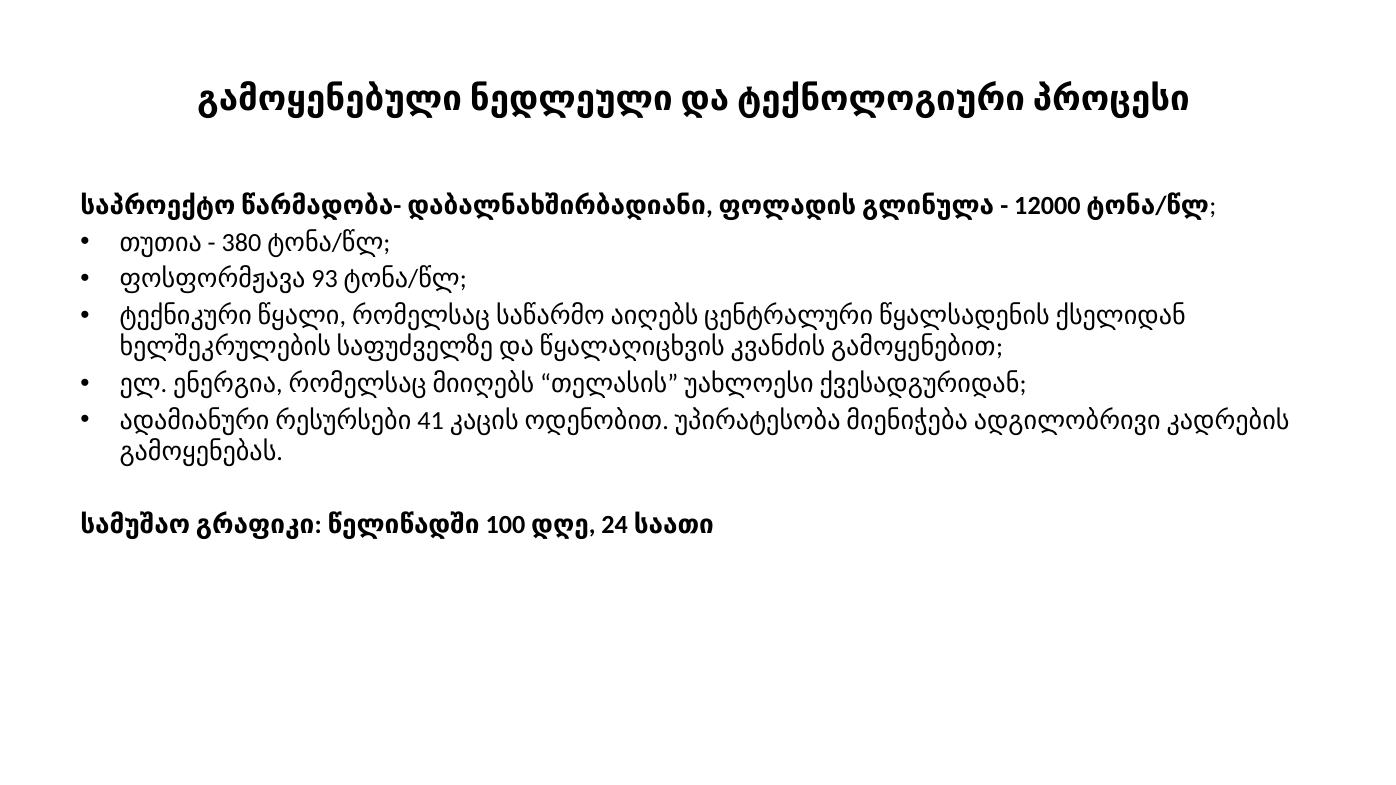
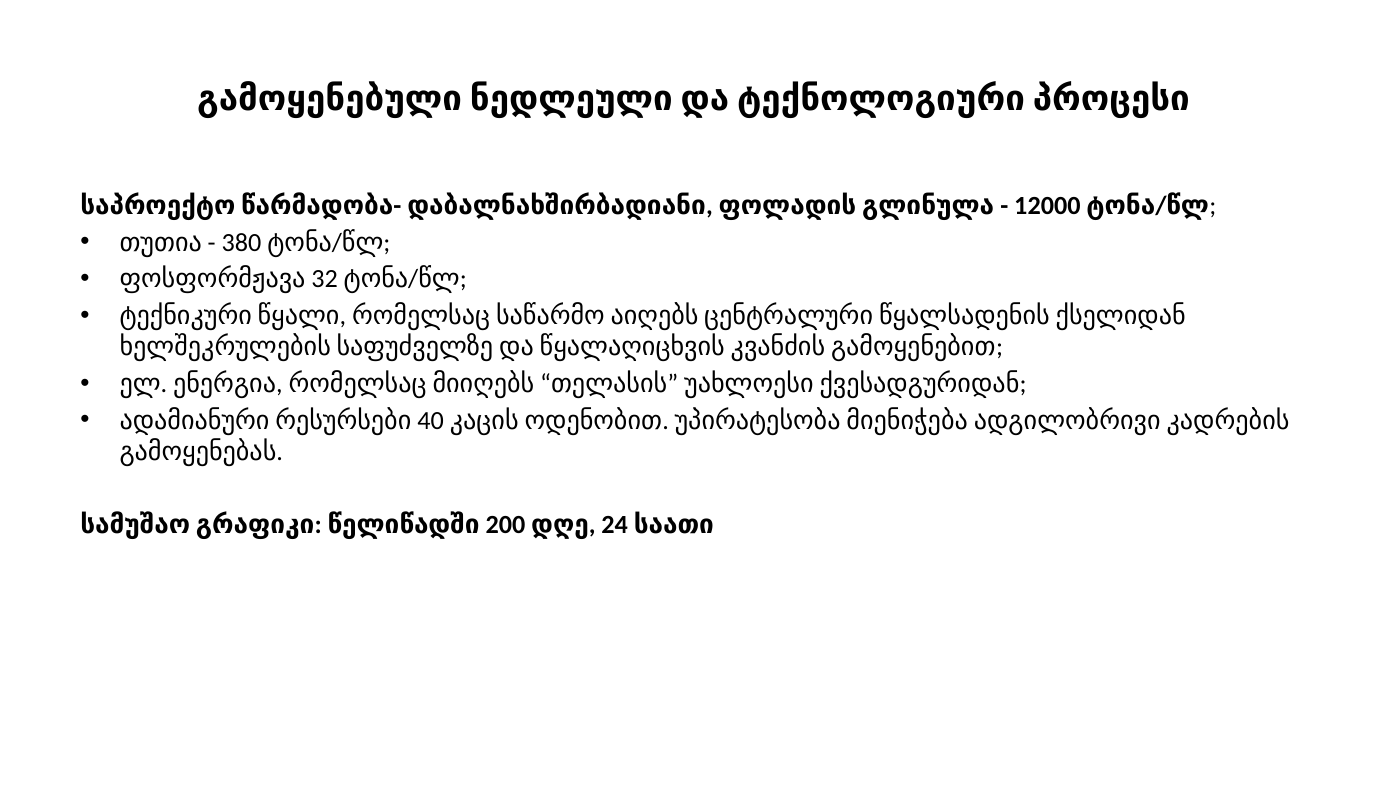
93: 93 -> 32 (325, 279)
41: 41 -> 40 (431, 421)
100: 100 -> 200 (506, 525)
